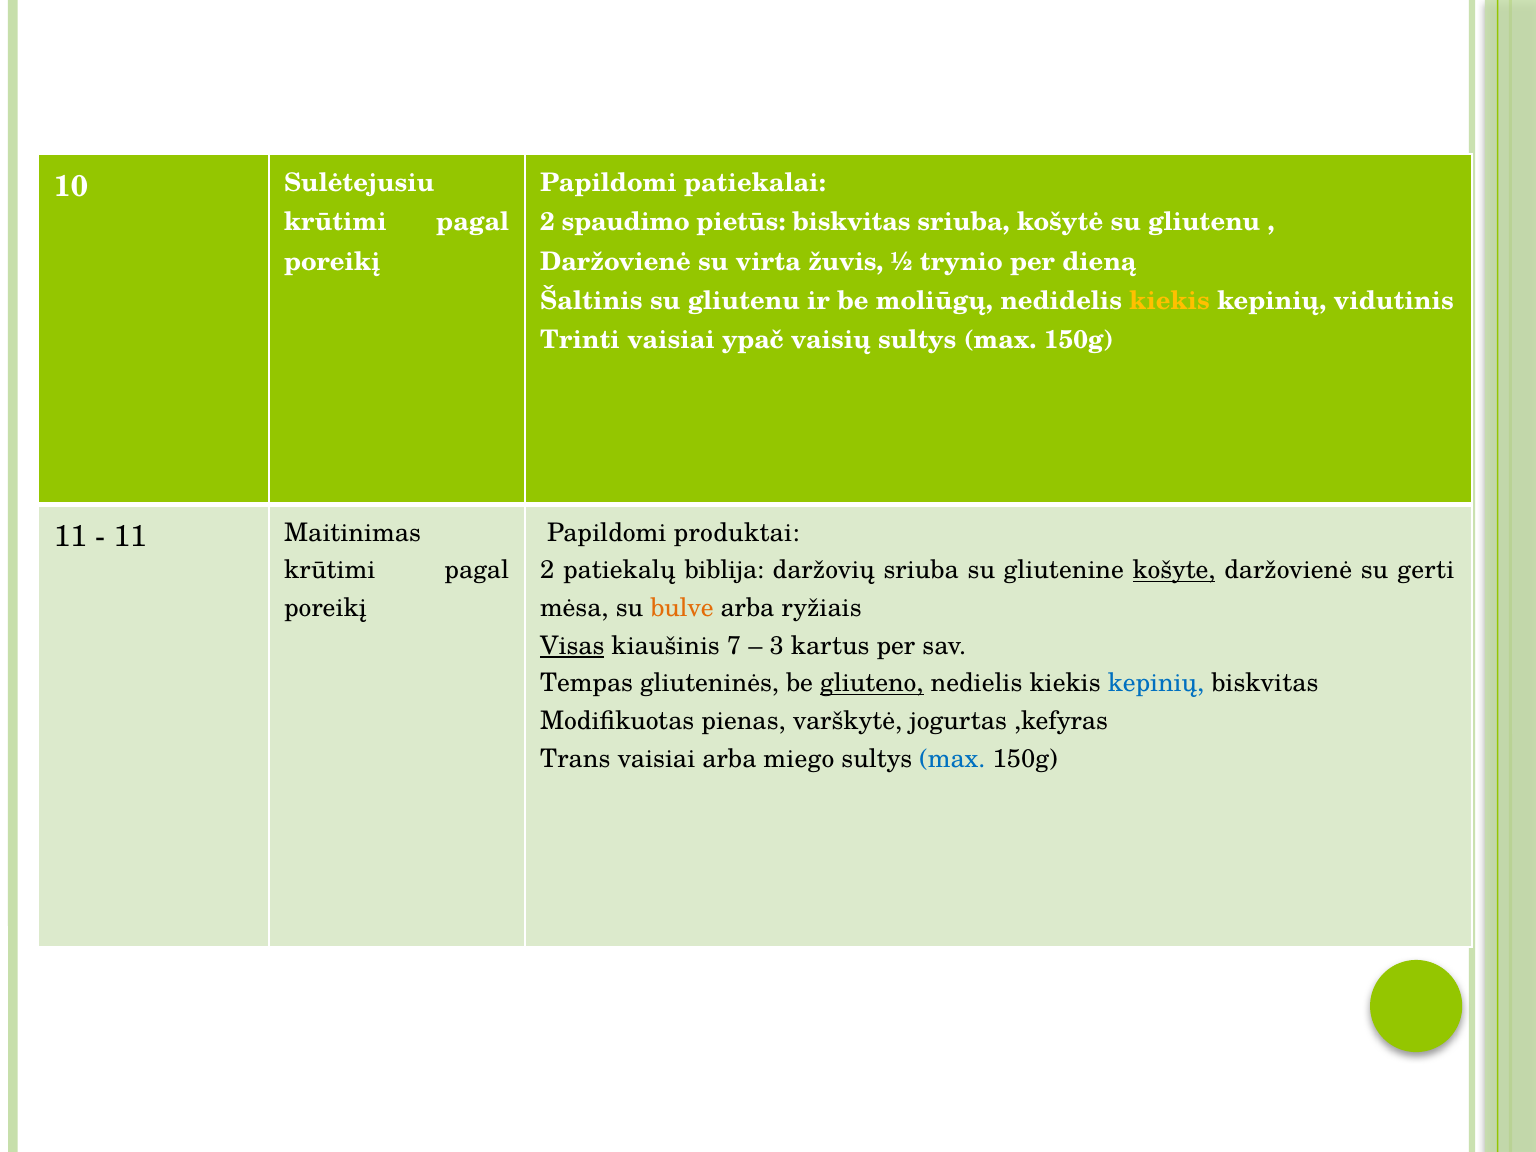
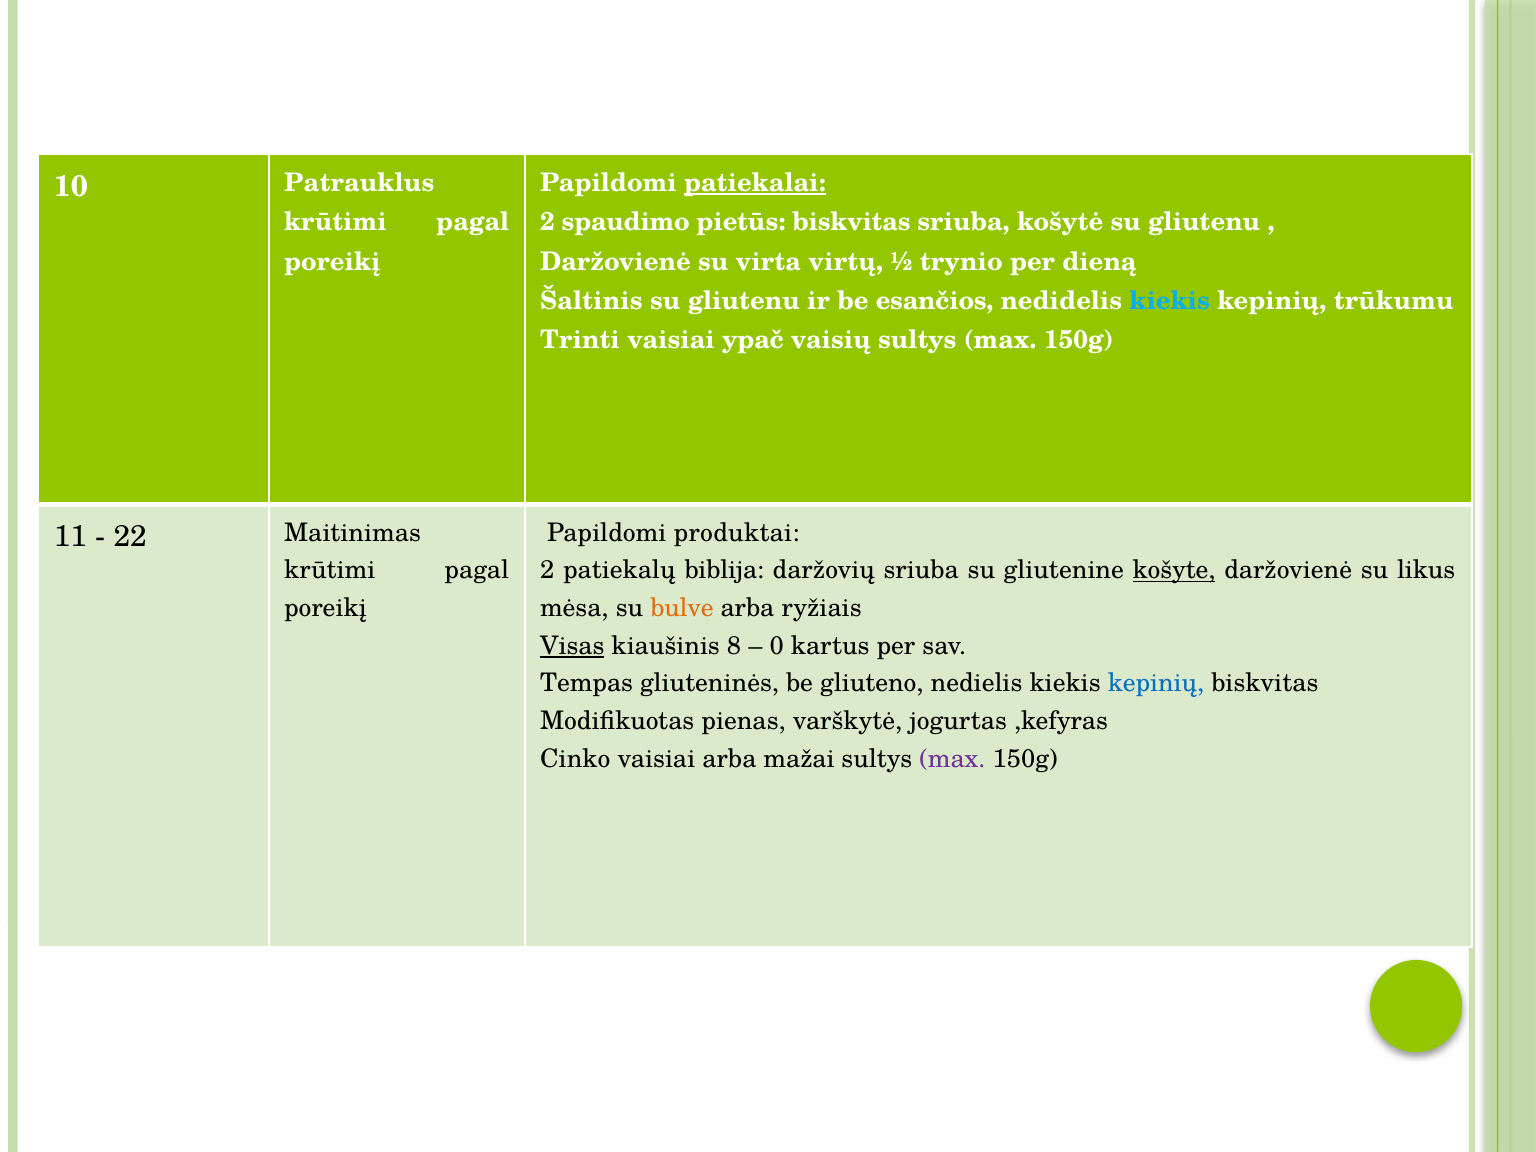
patiekalai underline: none -> present (755, 183)
Sulėtejusiu: Sulėtejusiu -> Patrauklus (359, 183)
žuvis: žuvis -> virtų (846, 262)
moliūgų: moliūgų -> esančios (935, 301)
kiekis colour: yellow -> light blue (1170, 301)
vidutinis: vidutinis -> trūkumu (1394, 301)
11: 11 -> 22 (130, 536)
gerti: gerti -> likus (1426, 570)
7: 7 -> 8 (734, 646)
3: 3 -> 0 (777, 646)
gliuteno underline: present -> none (872, 683)
Trans: Trans -> Cinko (575, 759)
miego: miego -> mažai (799, 759)
max colour: blue -> purple (952, 759)
